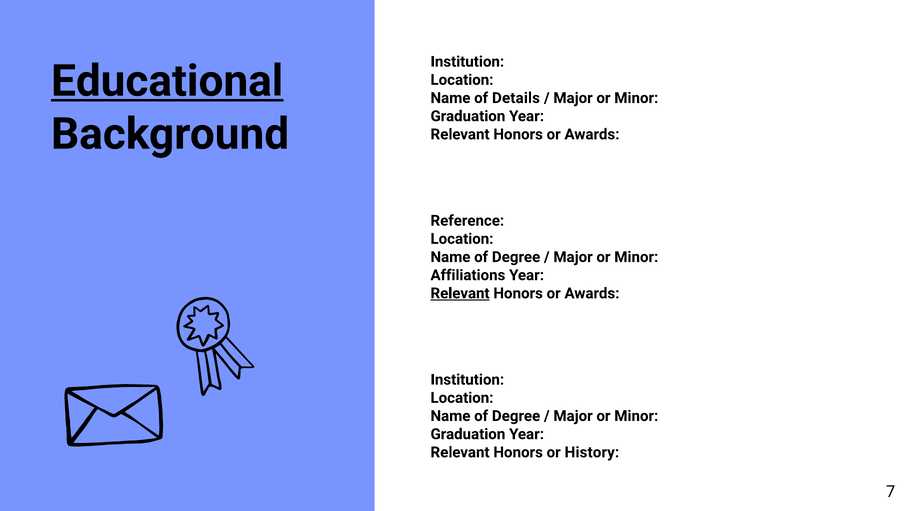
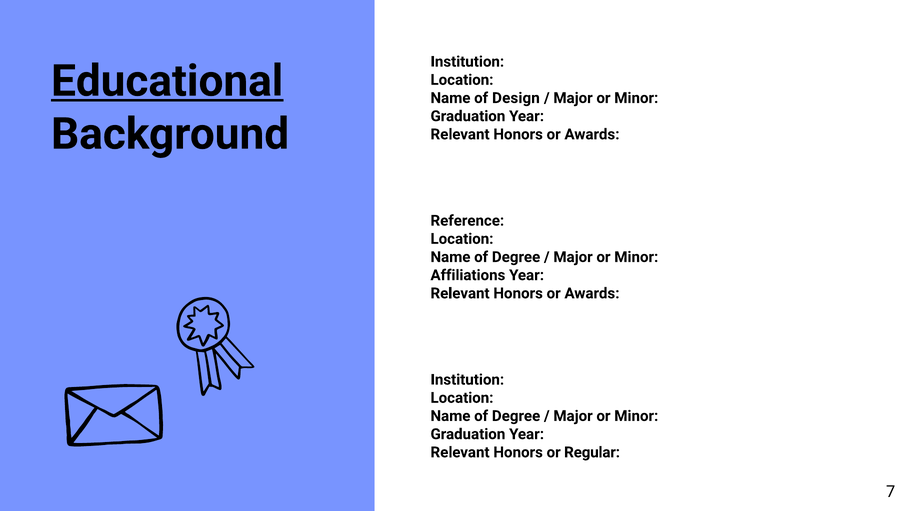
Details: Details -> Design (516, 98)
Relevant underline: present -> none (460, 293)
History: History -> Regular (592, 452)
